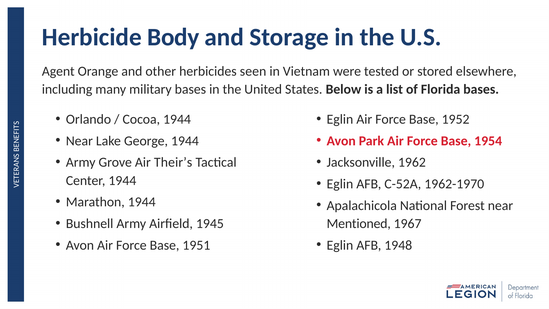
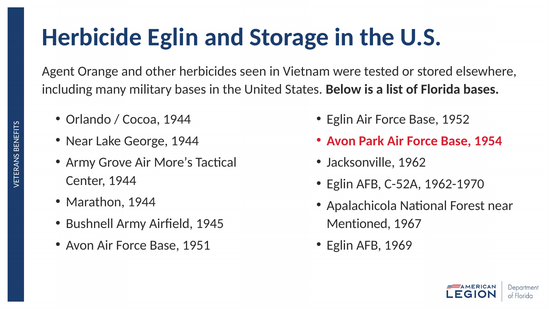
Herbicide Body: Body -> Eglin (173, 37)
Their’s: Their’s -> More’s (173, 162)
1948: 1948 -> 1969 (398, 245)
